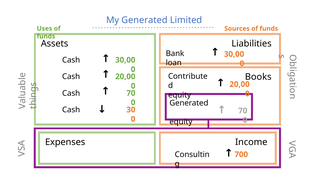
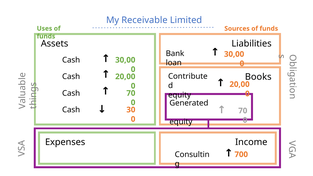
My Generated: Generated -> Receivable (144, 20)
